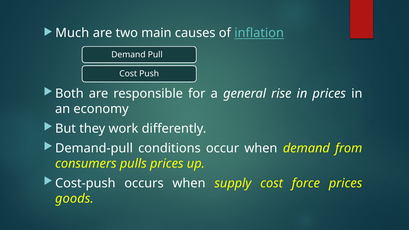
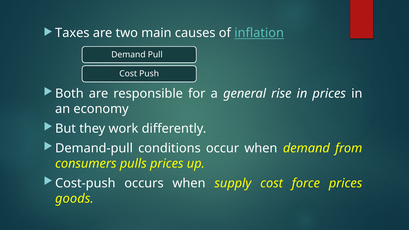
Much: Much -> Taxes (72, 33)
